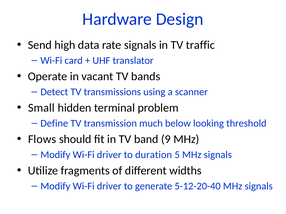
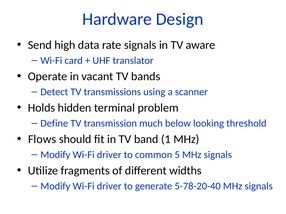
traffic: traffic -> aware (201, 45)
Small: Small -> Holds (41, 108)
9: 9 -> 1 (166, 140)
duration: duration -> common (154, 155)
5-12-20-40: 5-12-20-40 -> 5-78-20-40 (198, 186)
